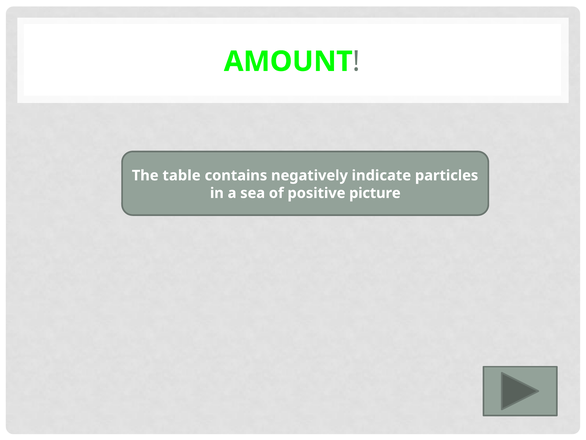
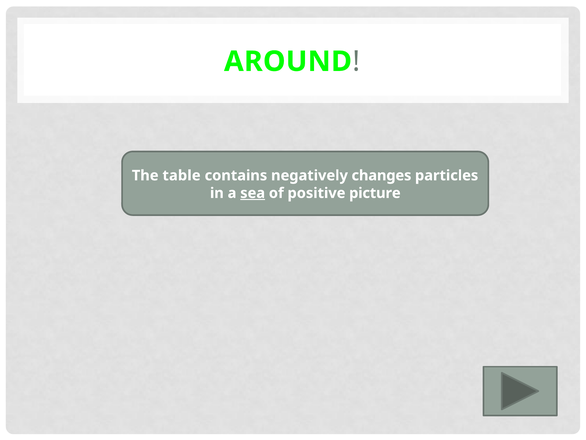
AMOUNT: AMOUNT -> AROUND (288, 61)
indicate: indicate -> changes (381, 175)
sea underline: none -> present (253, 193)
